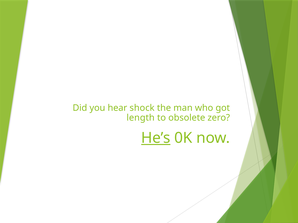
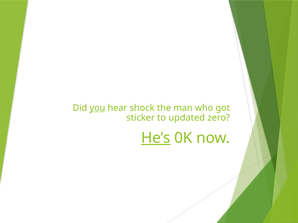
you underline: none -> present (97, 108)
length: length -> sticker (141, 118)
obsolete: obsolete -> updated (187, 118)
